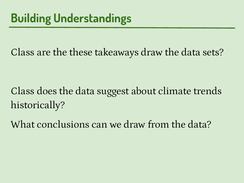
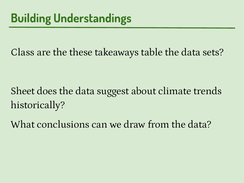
takeaways draw: draw -> table (152, 52)
Class: Class -> Sheet (23, 91)
